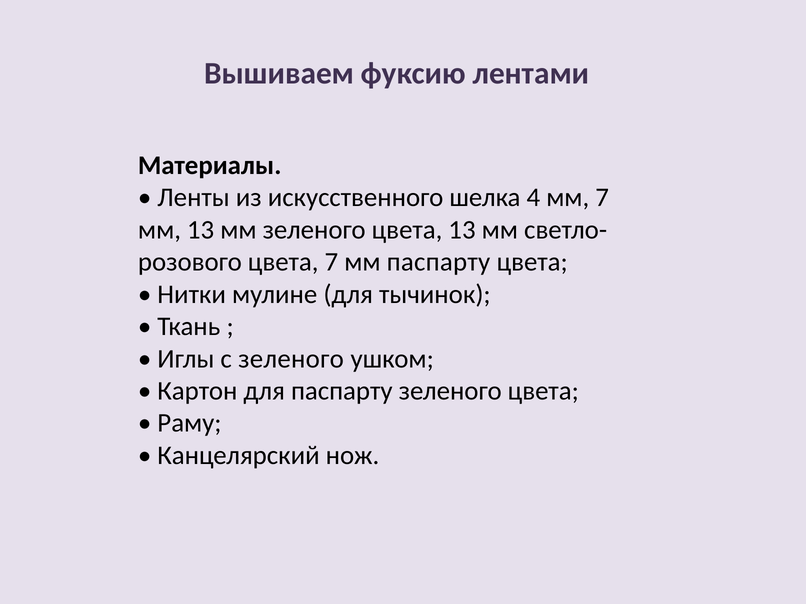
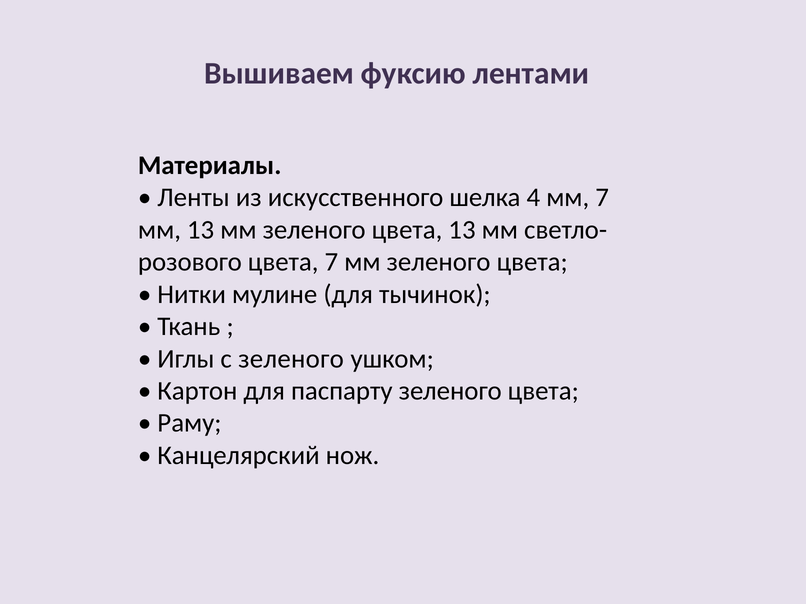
7 мм паспарту: паспарту -> зеленого (439, 262)
